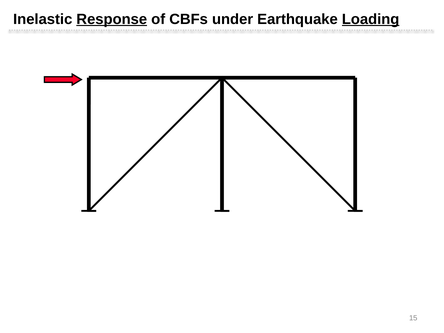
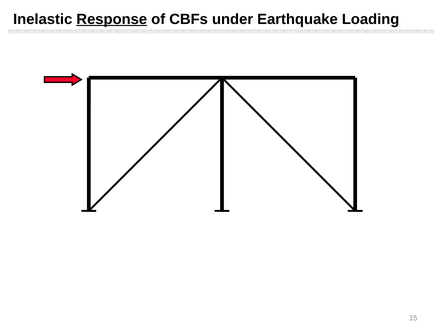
Loading underline: present -> none (371, 19)
